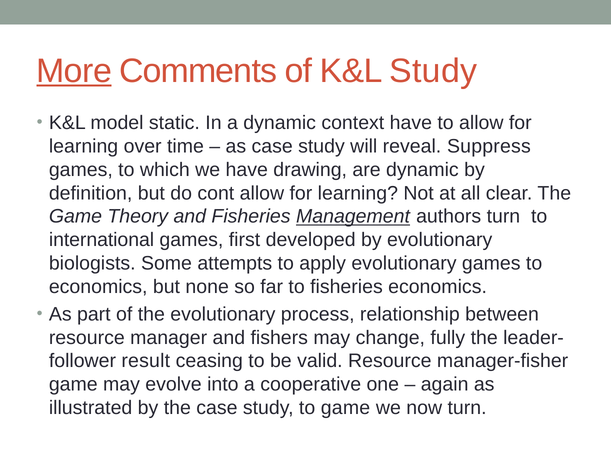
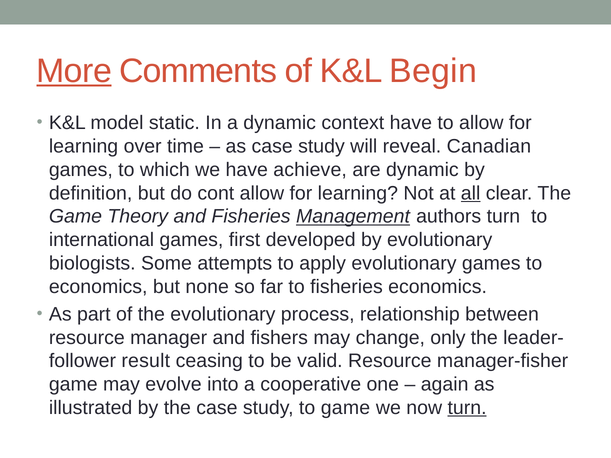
K&L Study: Study -> Begin (433, 71)
Suppress: Suppress -> Canadian (489, 146)
drawing: drawing -> achieve (310, 170)
all underline: none -> present (471, 193)
fully: fully -> only (448, 338)
turn underline: none -> present (467, 408)
